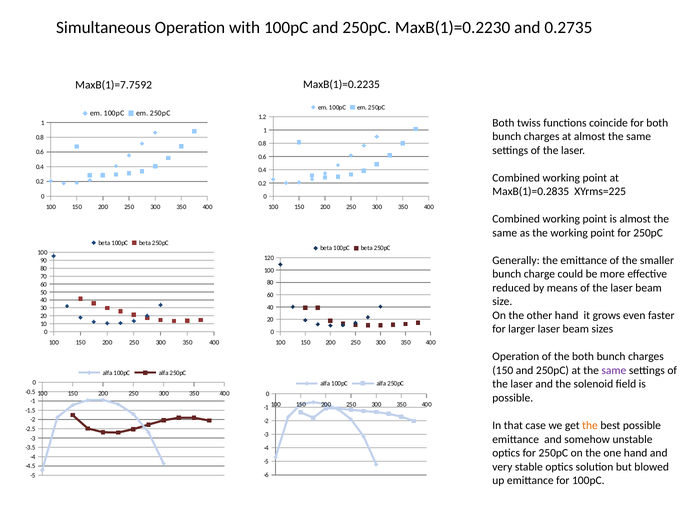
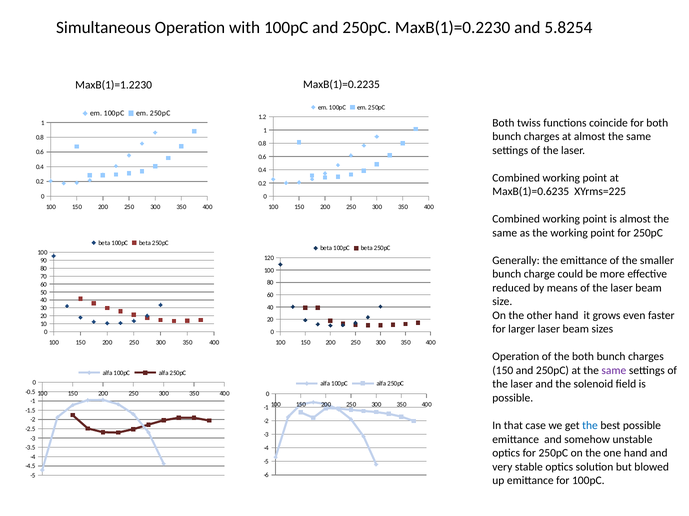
0.2735: 0.2735 -> 5.8254 (568, 27)
MaxB(1)=7.7592: MaxB(1)=7.7592 -> MaxB(1)=1.2230 (114, 85)
MaxB(1)=0.2835: MaxB(1)=0.2835 -> MaxB(1)=0.6235 (531, 192)
the colour: orange -> blue (590, 426)
